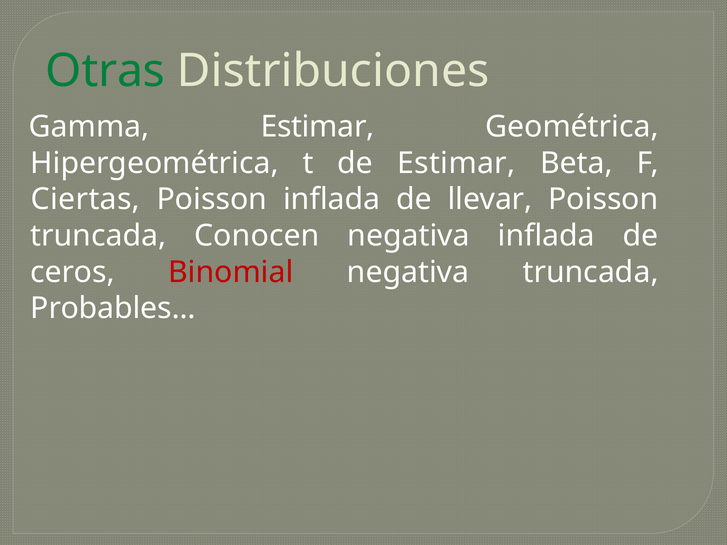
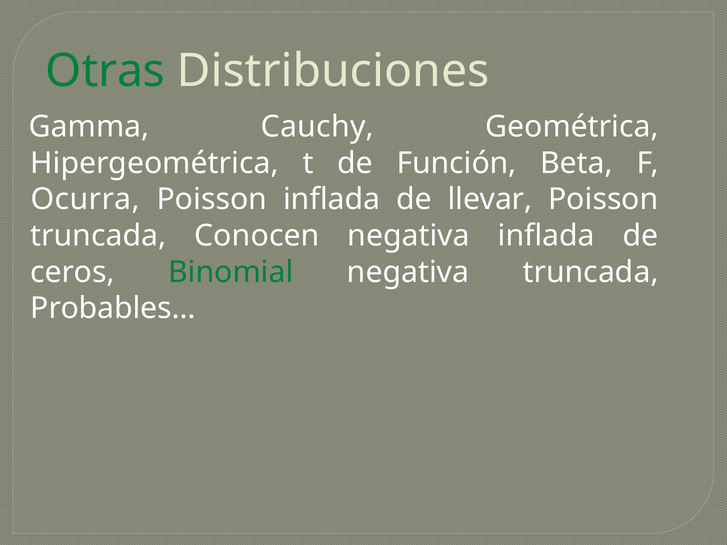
Gamma Estimar: Estimar -> Cauchy (317, 127)
de Estimar: Estimar -> Función (457, 163)
Ciertas: Ciertas -> Ocurra (85, 200)
Binomial colour: red -> green (231, 272)
